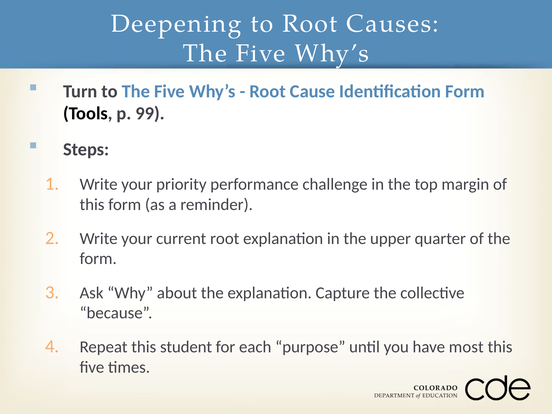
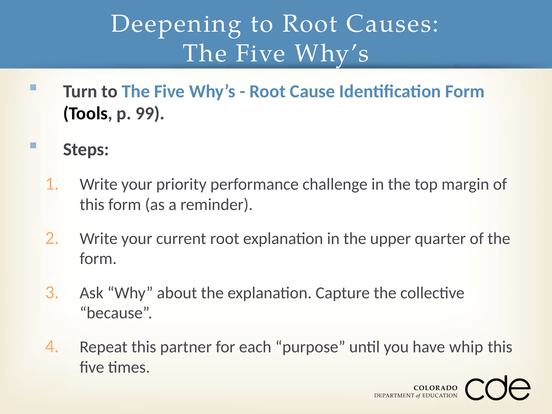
student: student -> partner (186, 347)
most: most -> whip (466, 347)
